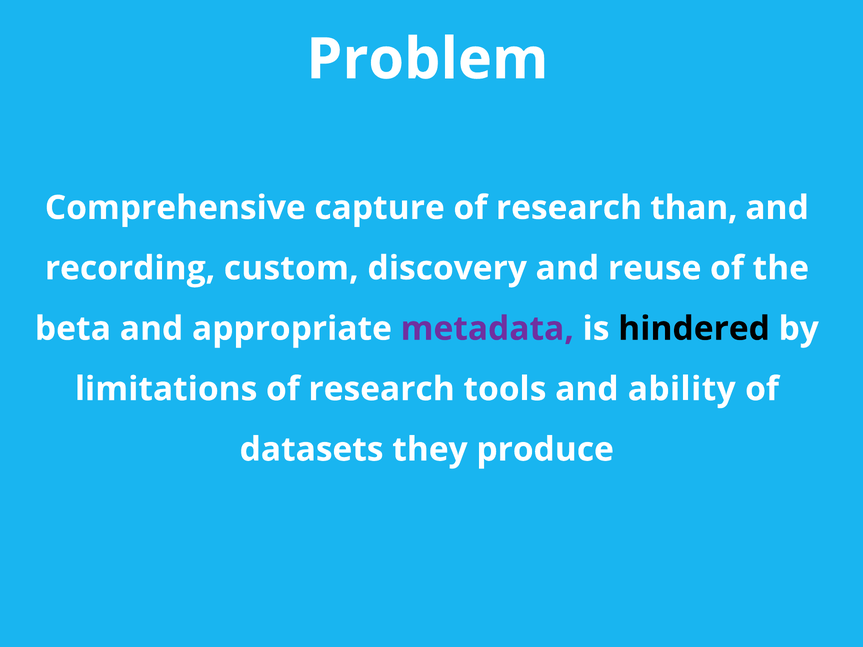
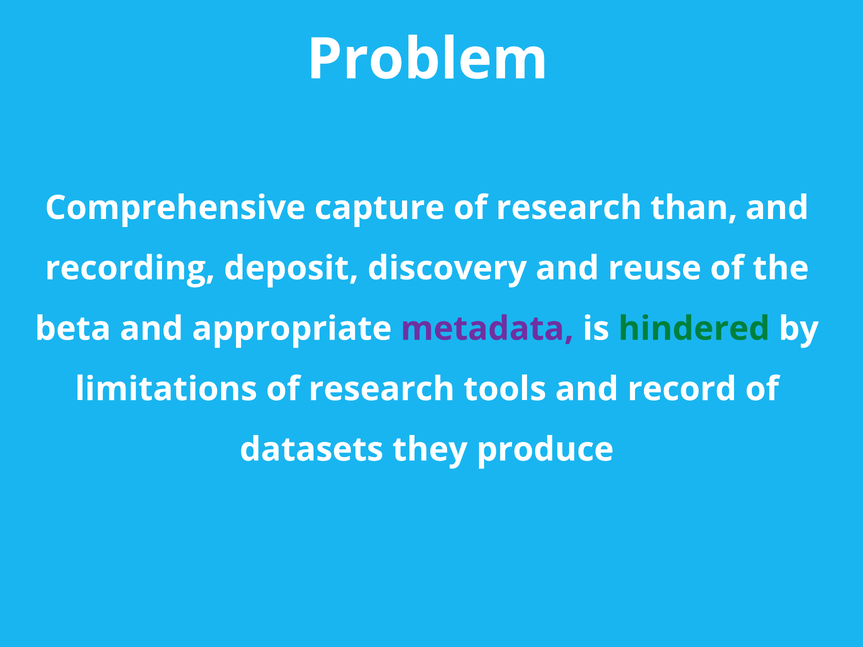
custom: custom -> deposit (291, 268)
hindered colour: black -> green (694, 329)
ability: ability -> record (682, 389)
